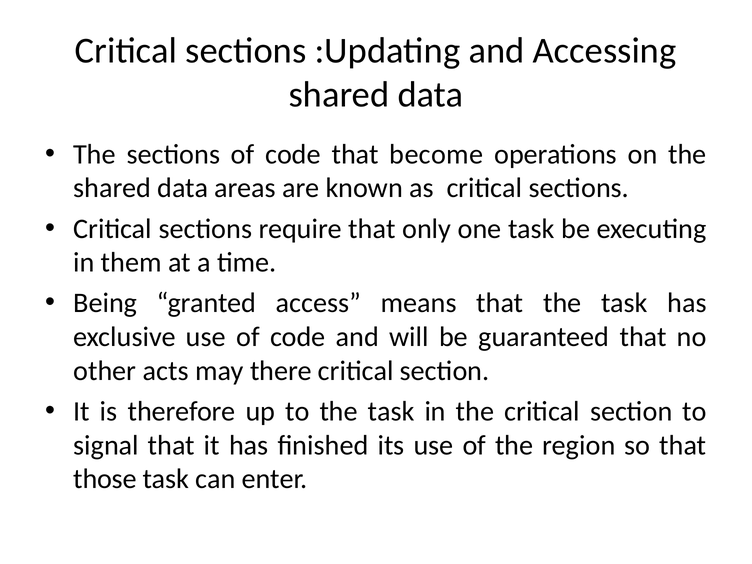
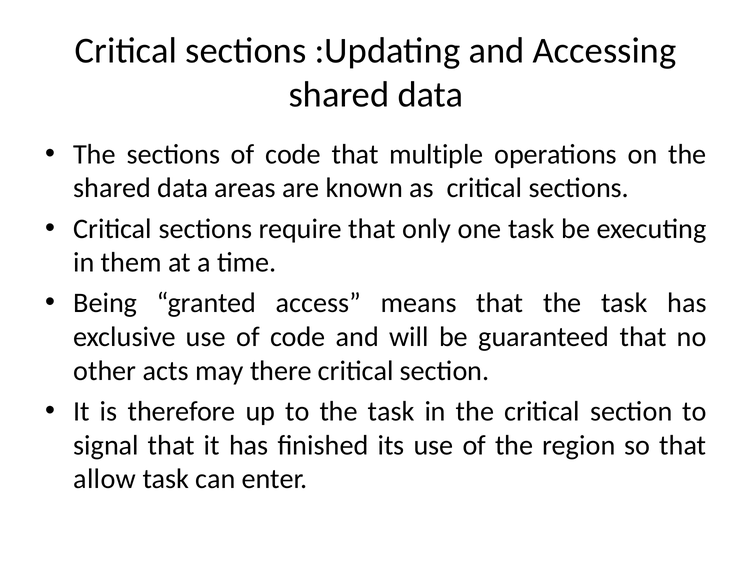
become: become -> multiple (436, 154)
those: those -> allow (105, 479)
